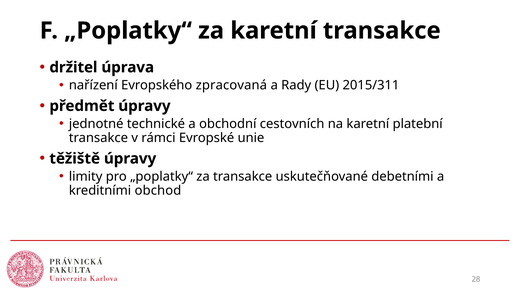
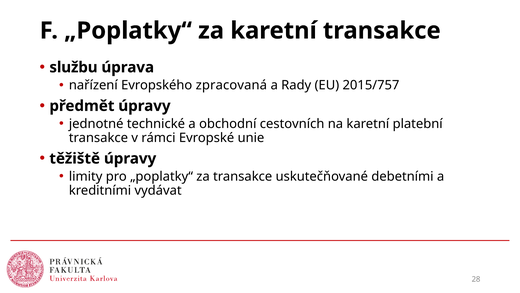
držitel: držitel -> službu (74, 67)
2015/311: 2015/311 -> 2015/757 (371, 85)
obchod: obchod -> vydávat (158, 190)
